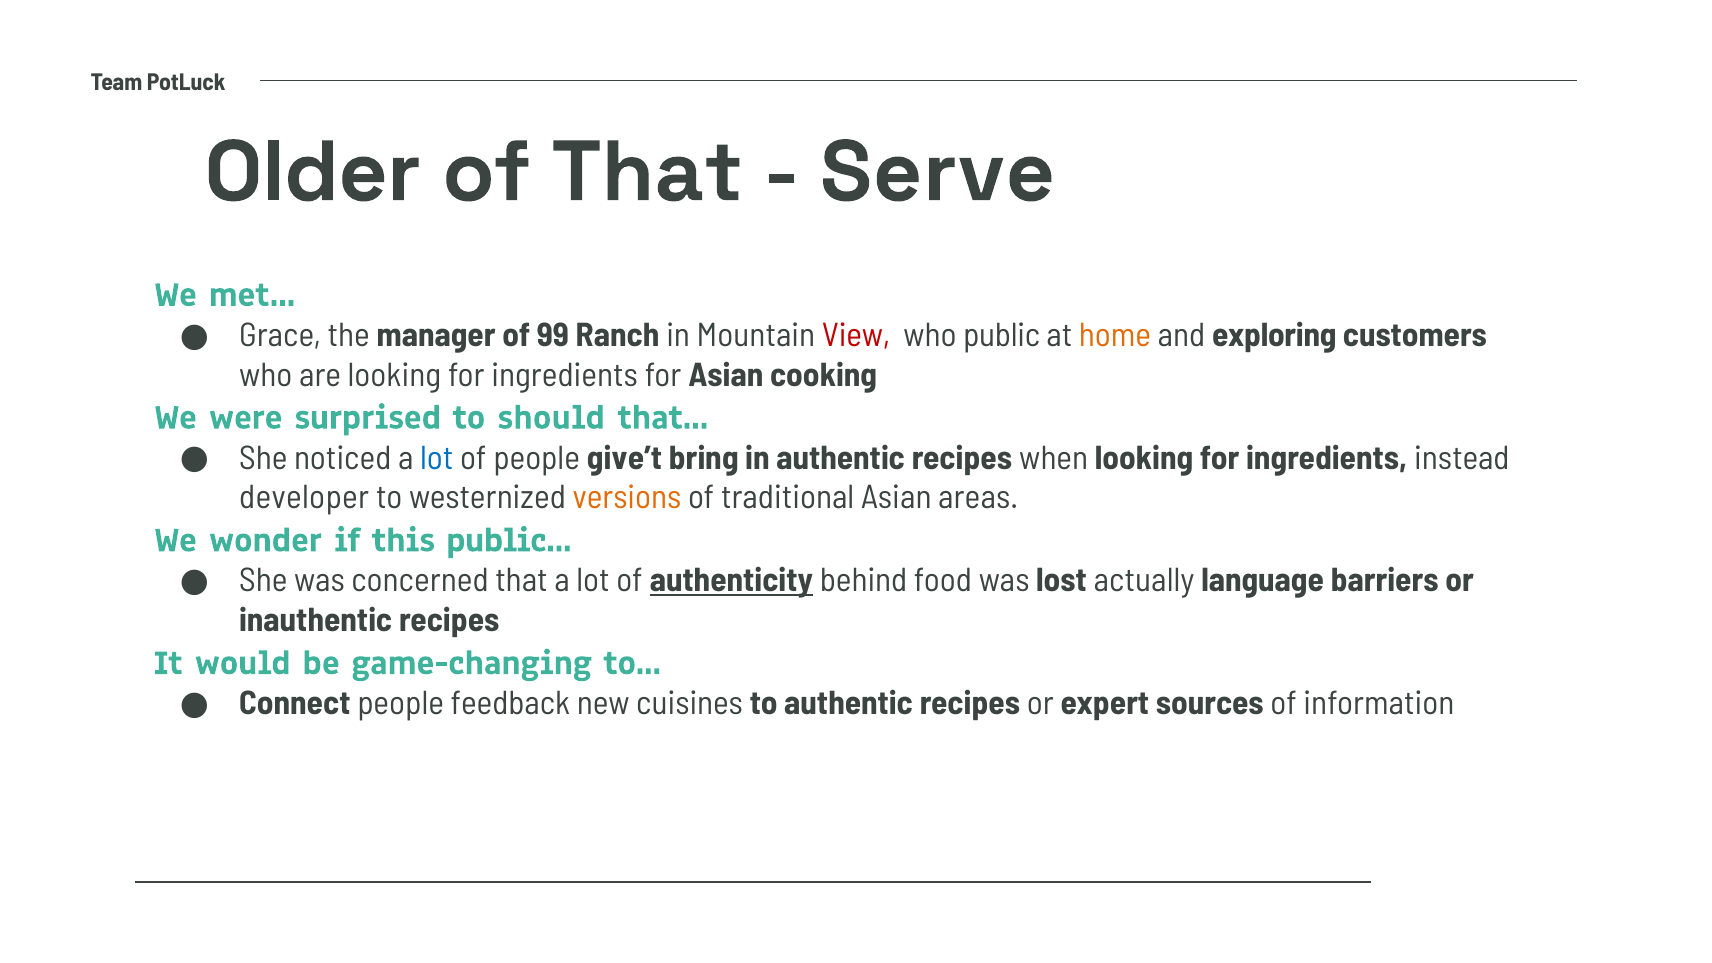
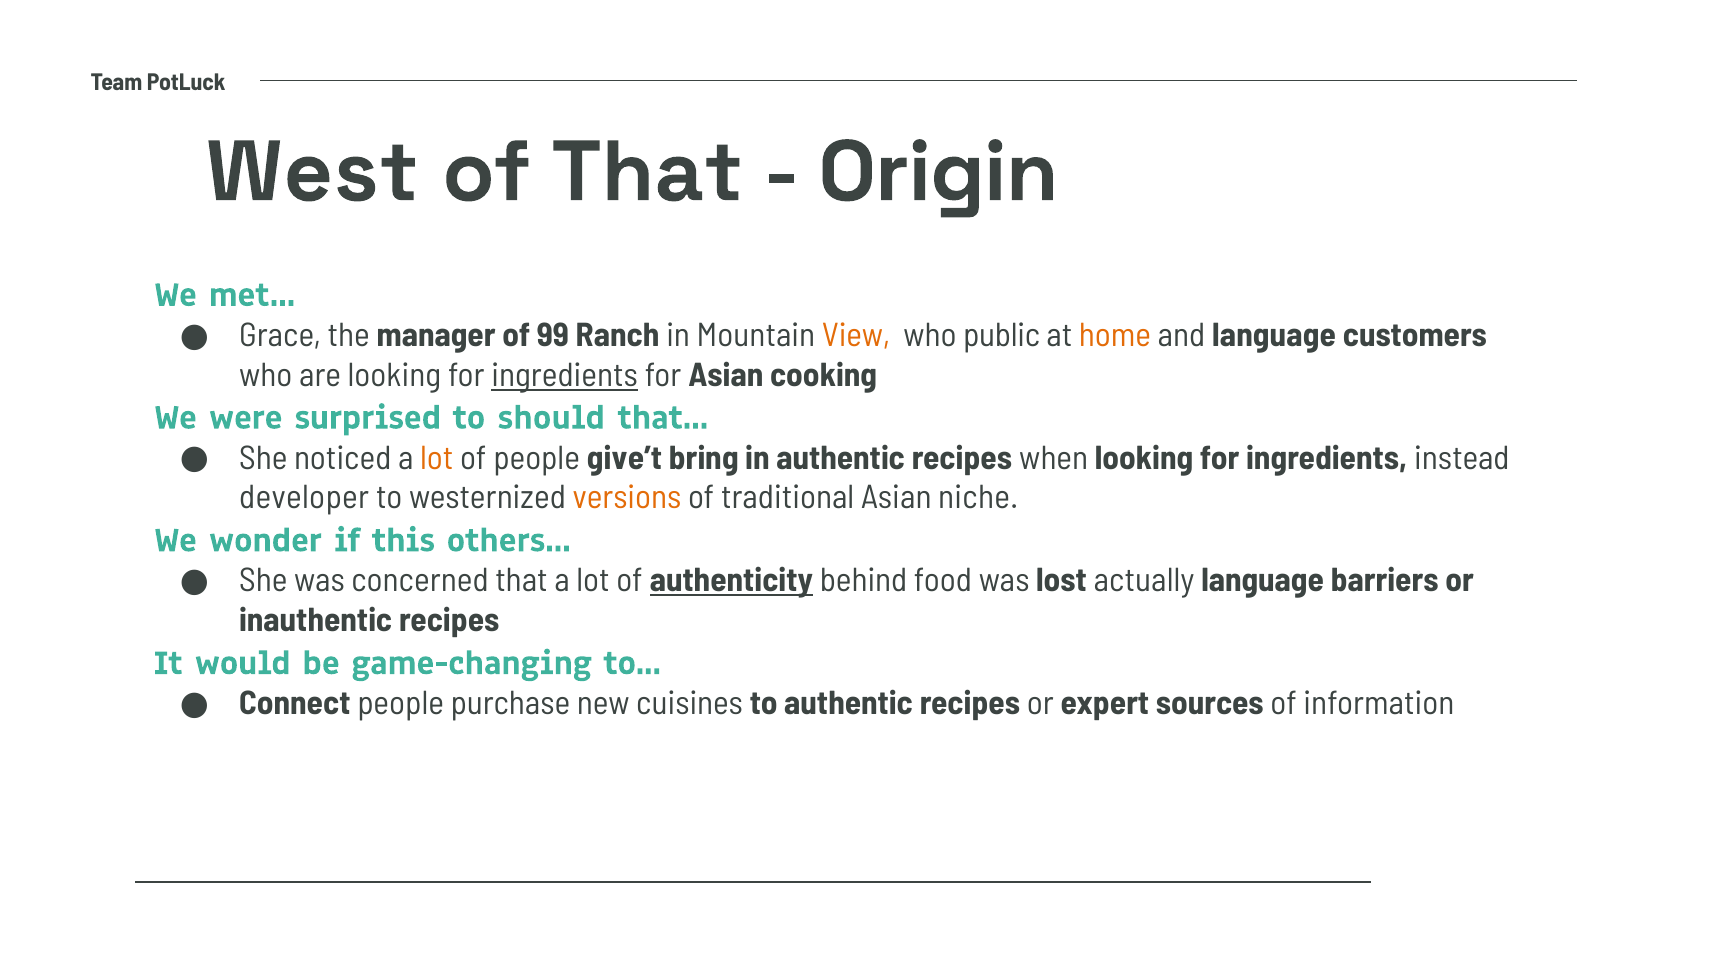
Older: Older -> West (312, 172)
Serve: Serve -> Origin (938, 172)
View colour: red -> orange (856, 335)
and exploring: exploring -> language (1274, 335)
ingredients underline: none -> present (565, 375)
lot colour: blue -> orange (437, 458)
areas: areas -> niche (978, 498)
public…: public… -> others… (509, 540)
feedback: feedback -> purchase (510, 704)
